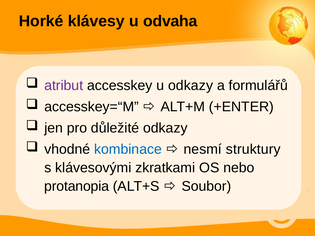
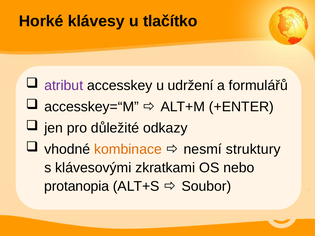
odvaha: odvaha -> tlačítko (170, 21)
u odkazy: odkazy -> udržení (191, 86)
kombinace colour: blue -> orange (128, 149)
